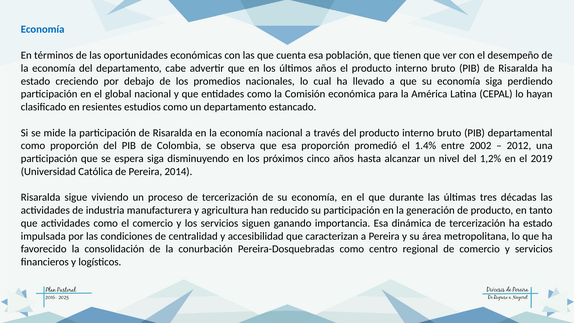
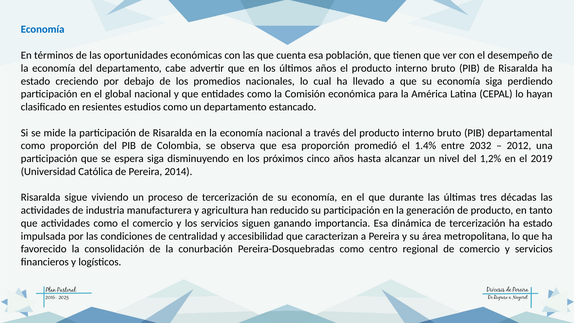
2002: 2002 -> 2032 (480, 146)
